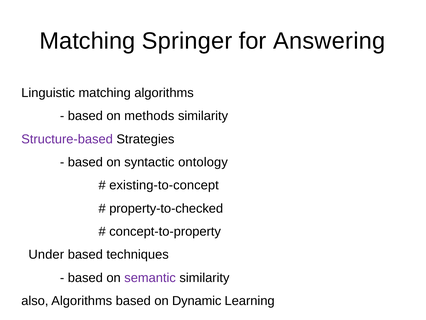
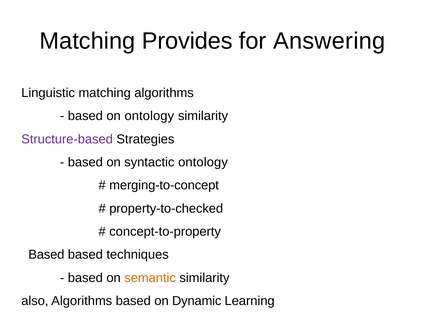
Springer: Springer -> Provides (187, 41)
on methods: methods -> ontology (149, 116)
existing-to-concept: existing-to-concept -> merging-to-concept (164, 185)
Under: Under -> Based (46, 254)
semantic colour: purple -> orange (150, 277)
